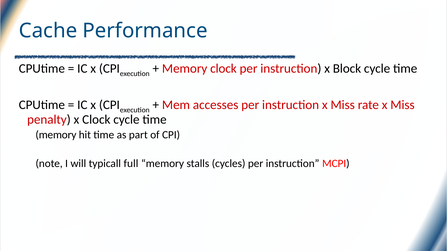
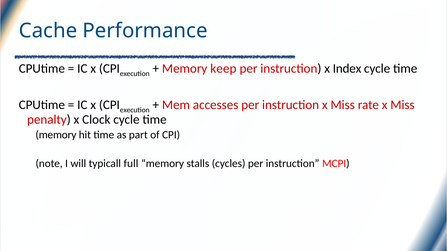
Memory clock: clock -> keep (223, 69)
Block: Block -> Index (347, 69)
